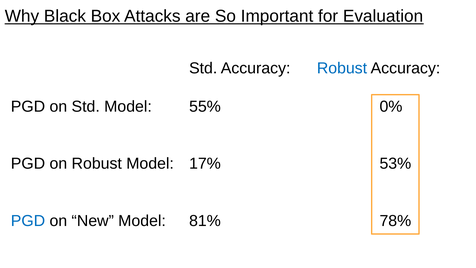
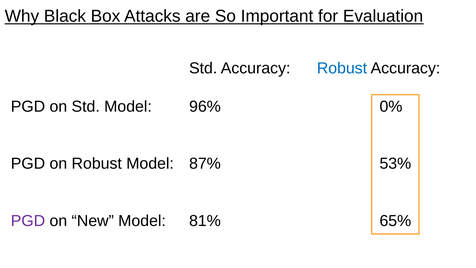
55%: 55% -> 96% (205, 106)
17%: 17% -> 87% (205, 163)
PGD colour: blue -> purple (28, 221)
78%: 78% -> 65% (395, 221)
